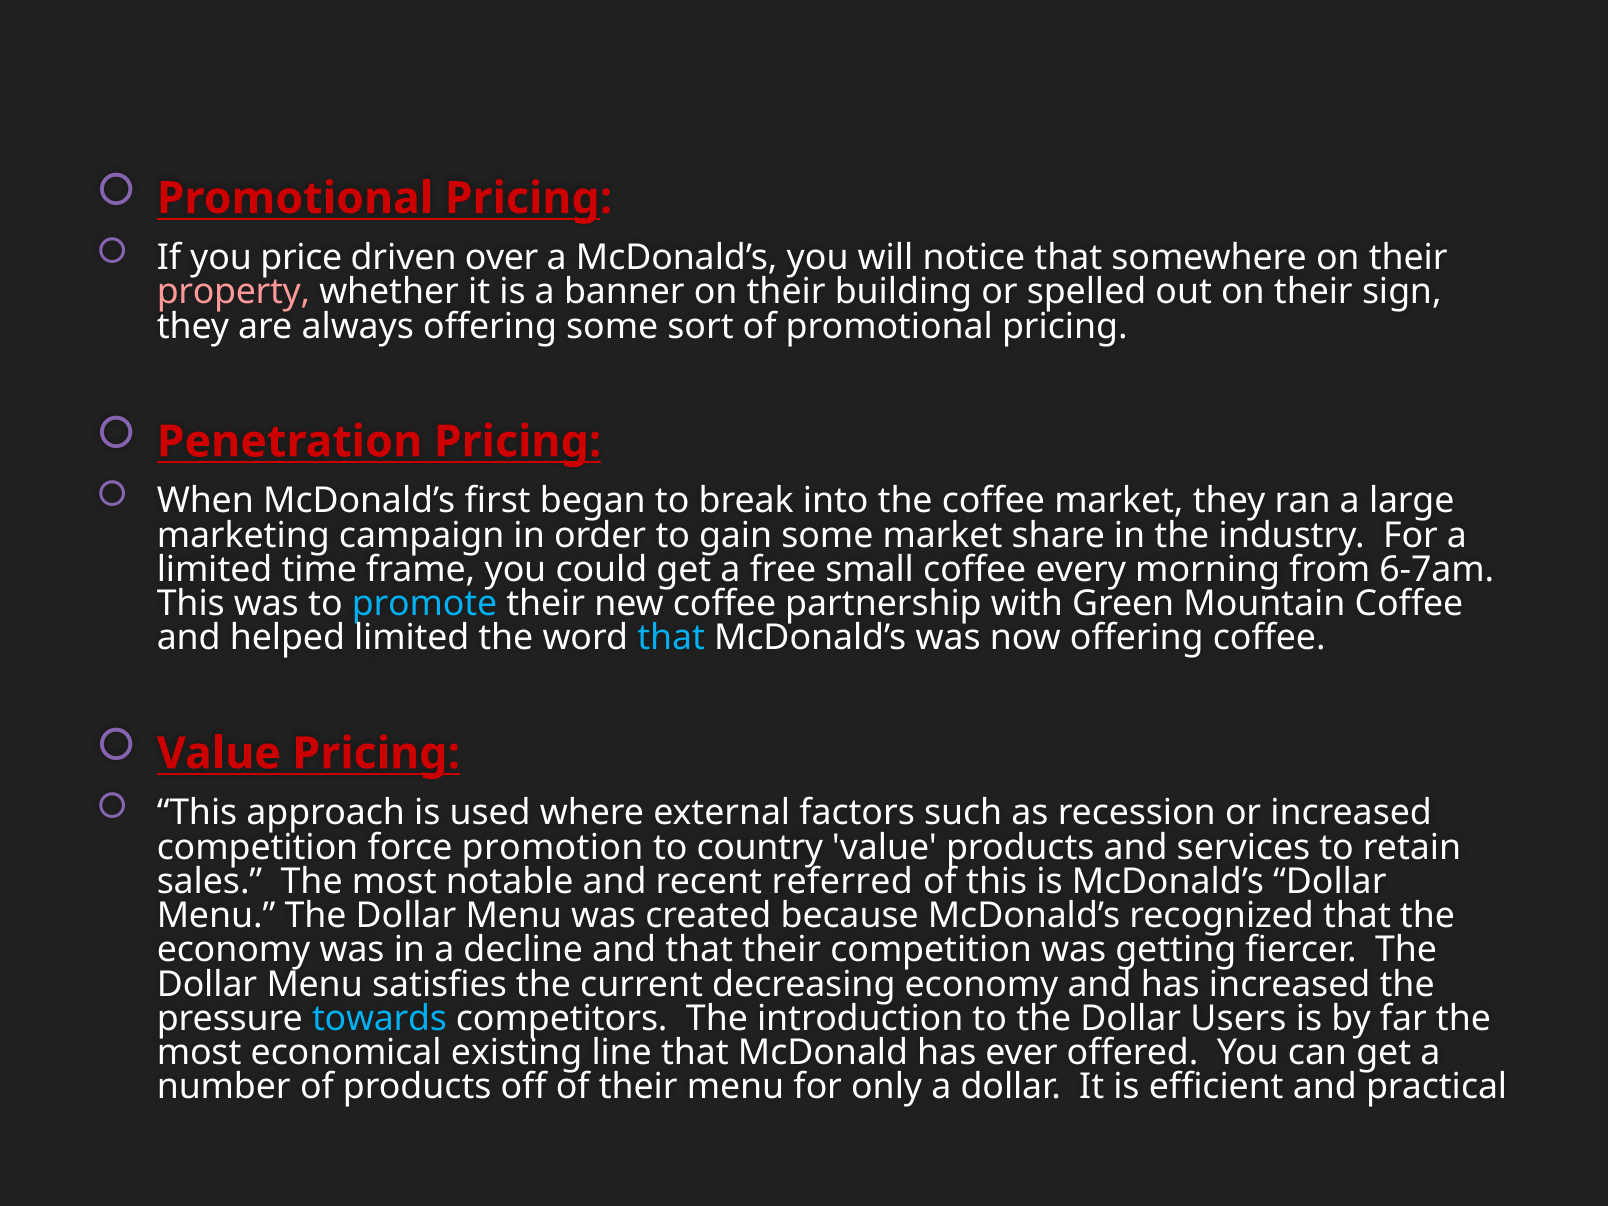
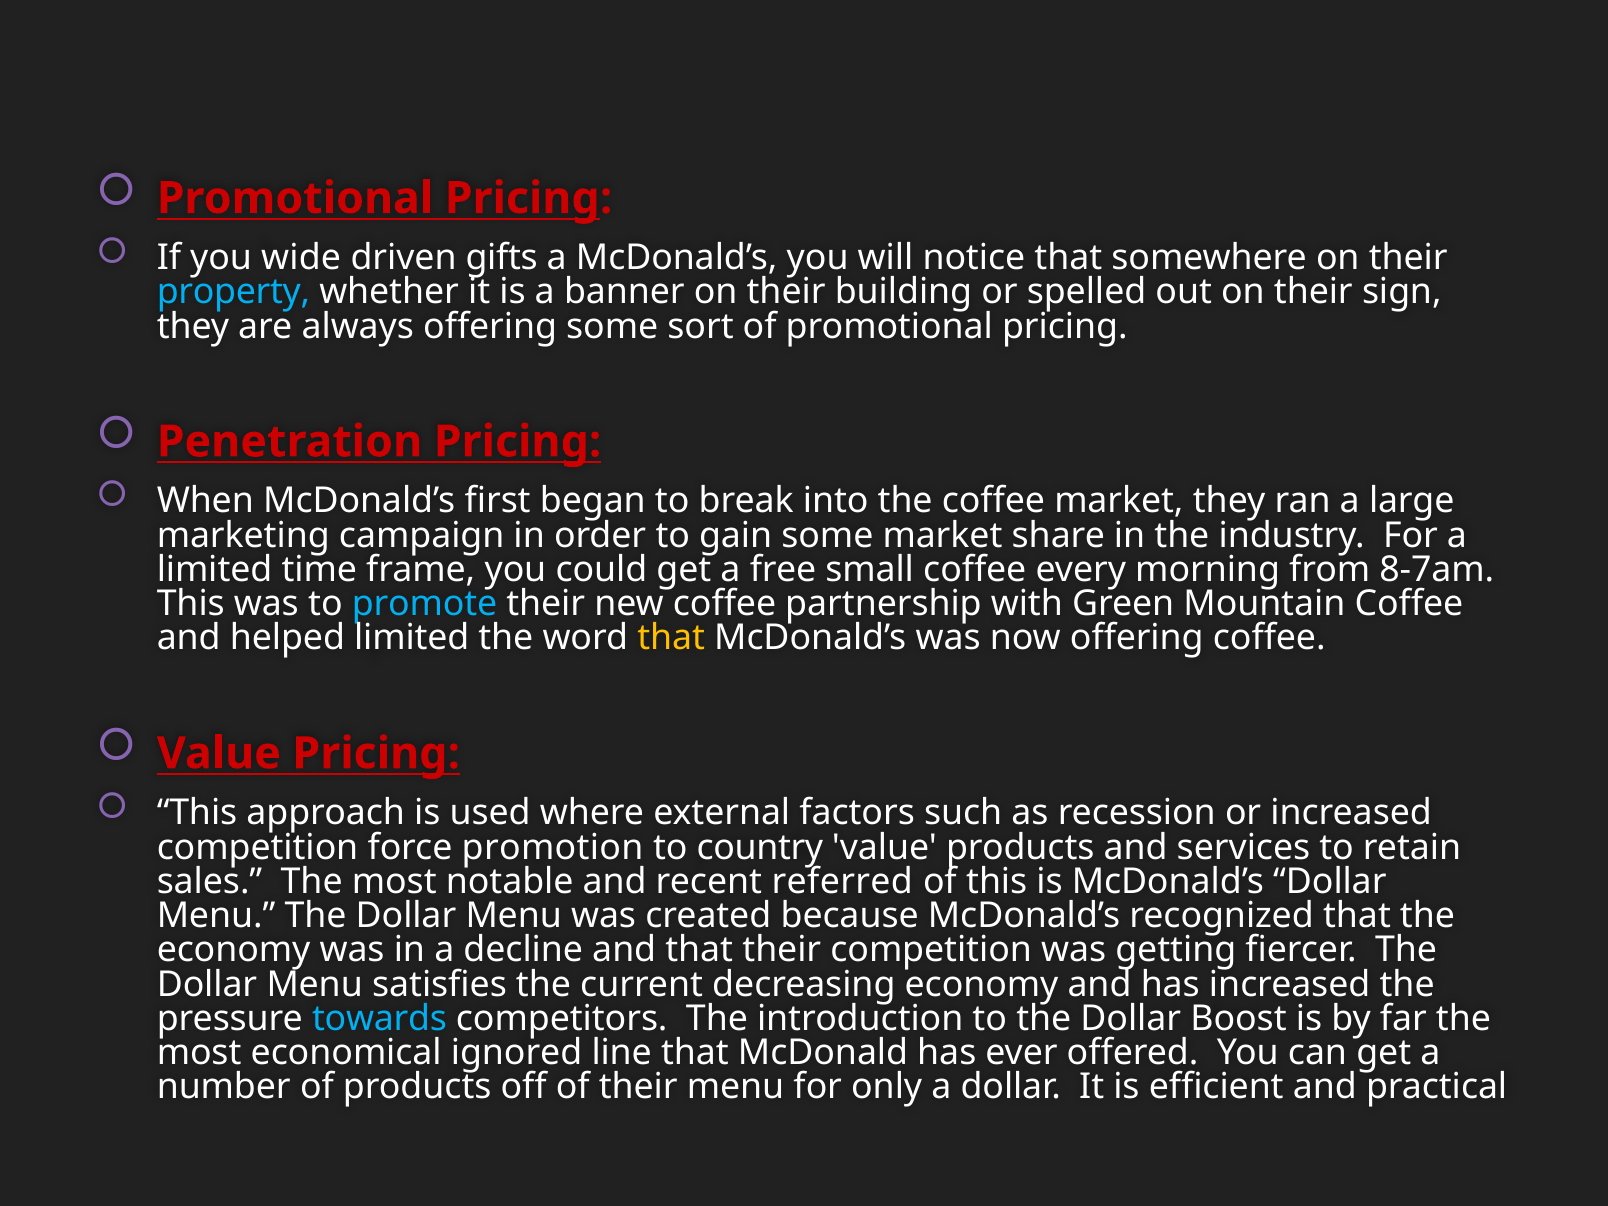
price: price -> wide (301, 258)
over: over -> gifts (502, 258)
property colour: pink -> light blue (234, 292)
6-7am: 6-7am -> 8-7am (1437, 570)
that colour: light blue -> yellow (671, 638)
Users: Users -> Boost (1239, 1019)
existing: existing -> ignored (517, 1053)
